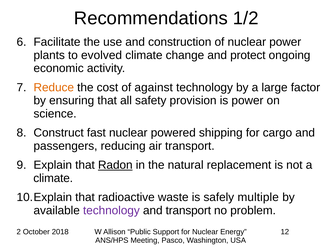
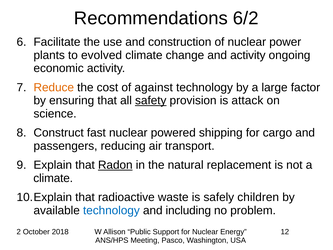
1/2: 1/2 -> 6/2 (246, 18)
and protect: protect -> activity (248, 55)
safety underline: none -> present (151, 100)
is power: power -> attack (247, 100)
multiple: multiple -> children (258, 197)
technology colour: purple -> blue (111, 210)
and transport: transport -> including (188, 210)
